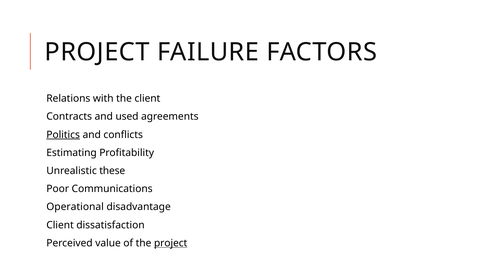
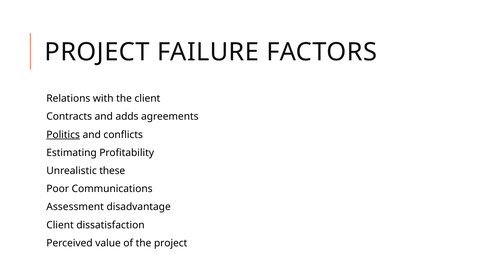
used: used -> adds (127, 117)
Operational: Operational -> Assessment (75, 207)
project underline: present -> none (171, 243)
